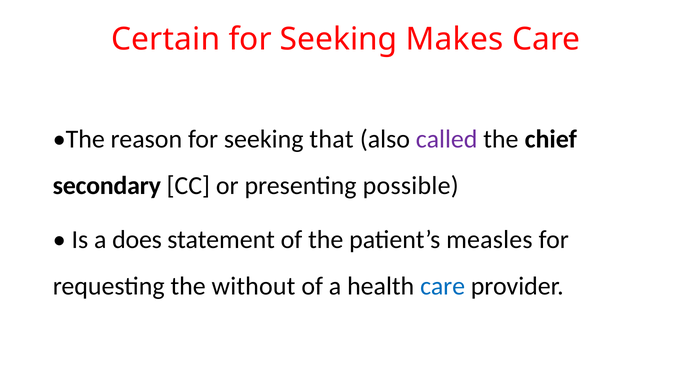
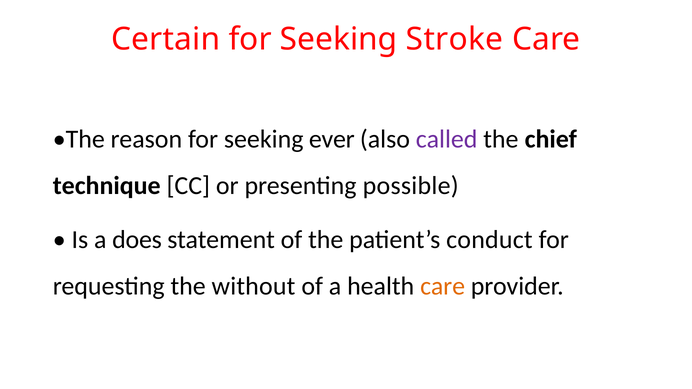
Makes: Makes -> Stroke (455, 39)
that: that -> ever (332, 139)
secondary: secondary -> technique (107, 186)
measles: measles -> conduct (489, 240)
care colour: blue -> orange (443, 287)
